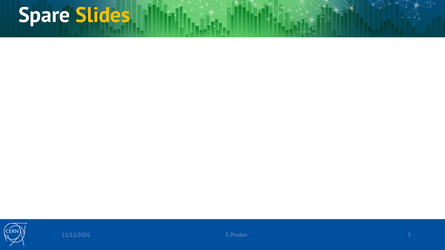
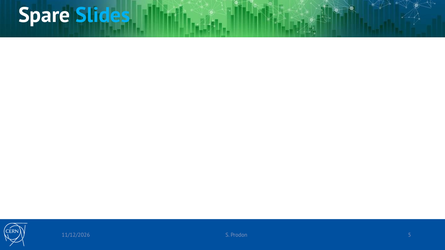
Slides colour: yellow -> light blue (103, 15)
